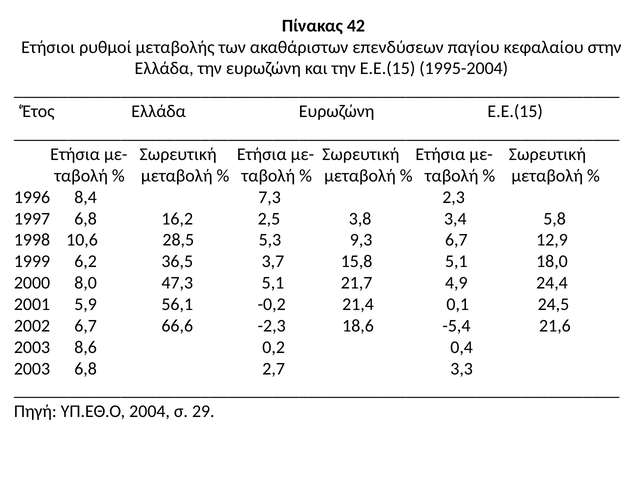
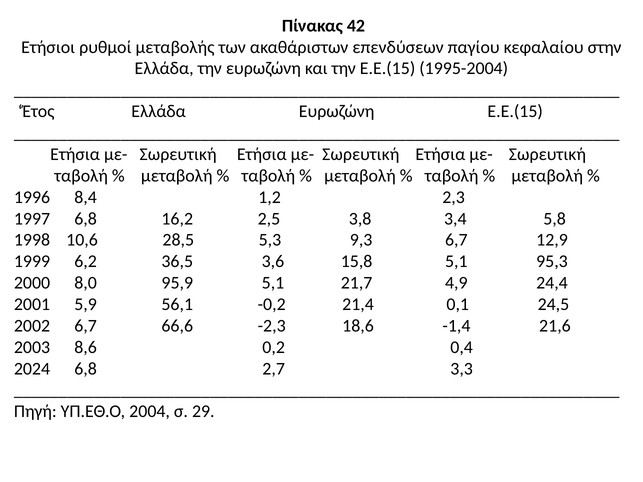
7,3: 7,3 -> 1,2 (270, 197)
3,7: 3,7 -> 3,6 (273, 262)
18,0: 18,0 -> 95,3 (552, 262)
47,3: 47,3 -> 95,9 (177, 283)
-5,4: -5,4 -> -1,4 (456, 326)
2003: 2003 -> 2024 (32, 369)
